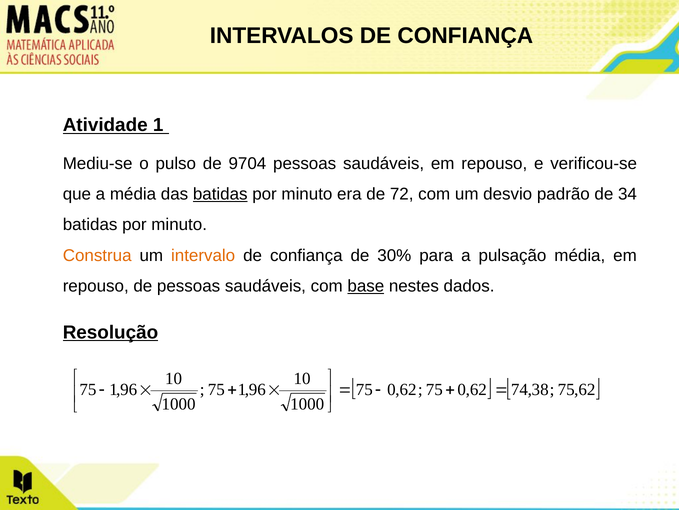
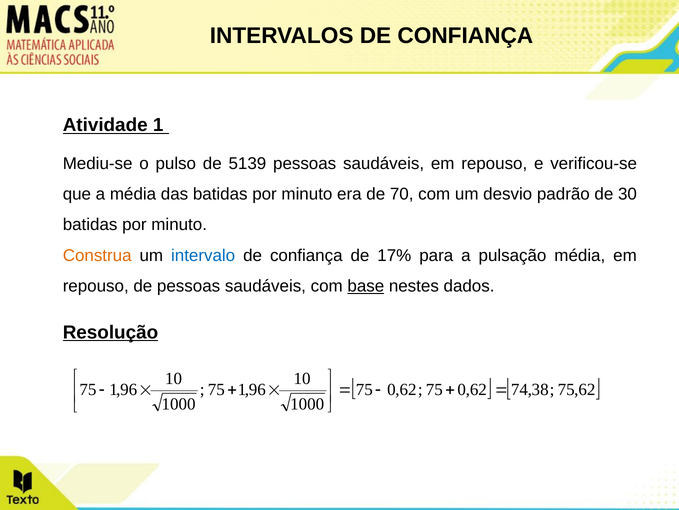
9704: 9704 -> 5139 (247, 163)
batidas underline: present -> none (220, 194)
72: 72 -> 70 (402, 194)
34: 34 -> 30 (627, 194)
intervalo colour: orange -> blue (203, 255)
30%: 30% -> 17% (394, 255)
